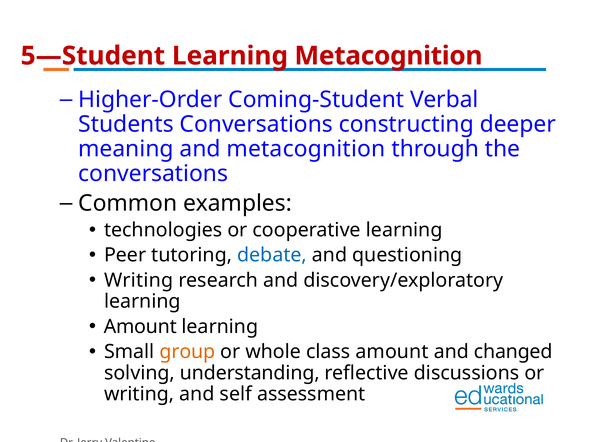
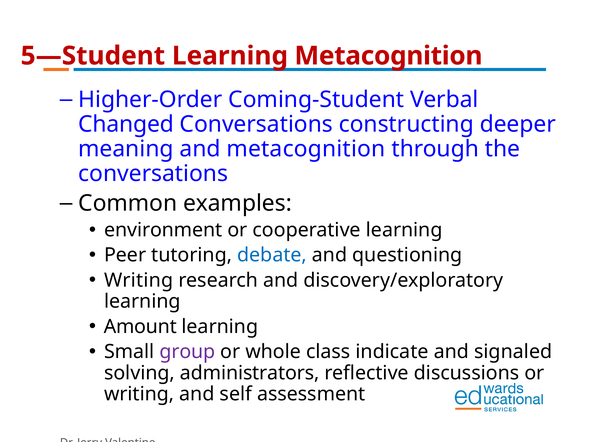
Students: Students -> Changed (126, 124)
technologies: technologies -> environment (163, 230)
group colour: orange -> purple (187, 352)
class amount: amount -> indicate (392, 352)
changed: changed -> signaled (513, 352)
understanding: understanding -> administrators (250, 373)
